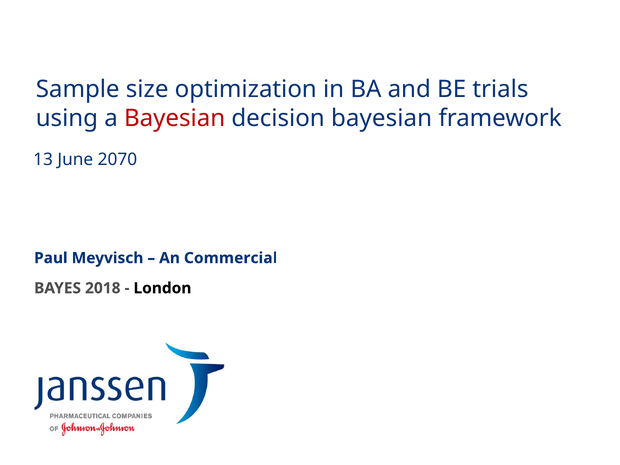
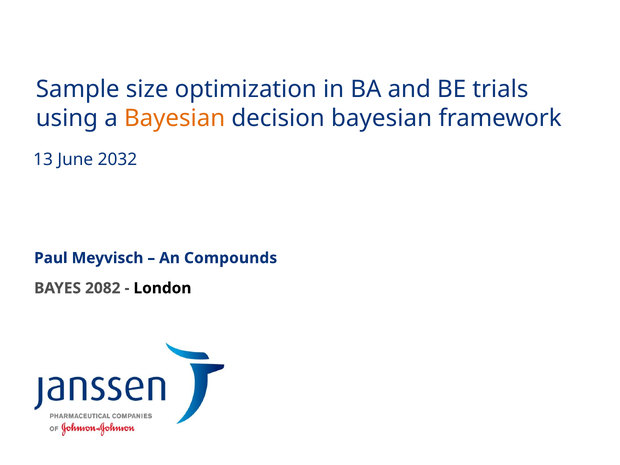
Bayesian colour: red -> orange (175, 118)
2070: 2070 -> 2032 (117, 160)
Commercial: Commercial -> Compounds (231, 258)
2018: 2018 -> 2082 (103, 288)
